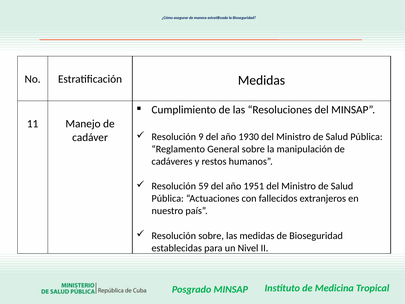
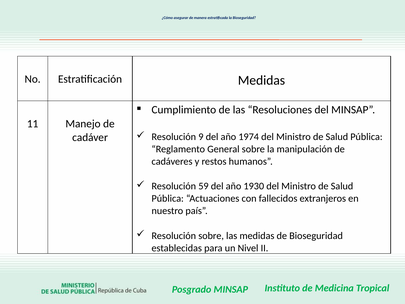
1930: 1930 -> 1974 (249, 137)
1951: 1951 -> 1930 (254, 186)
